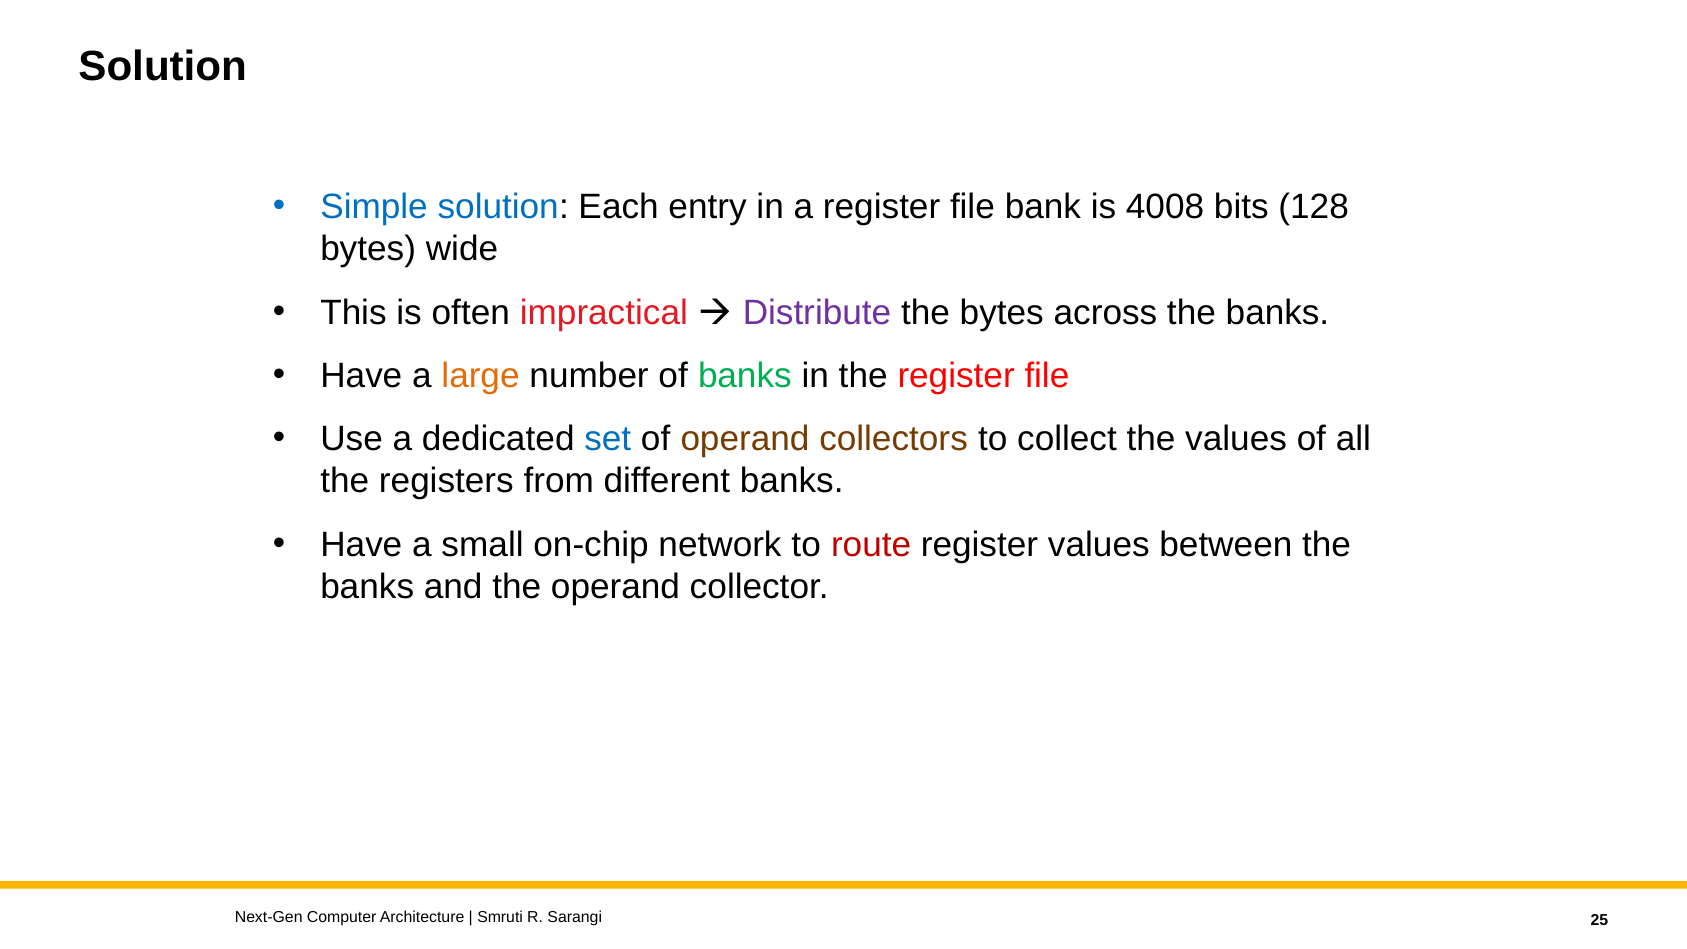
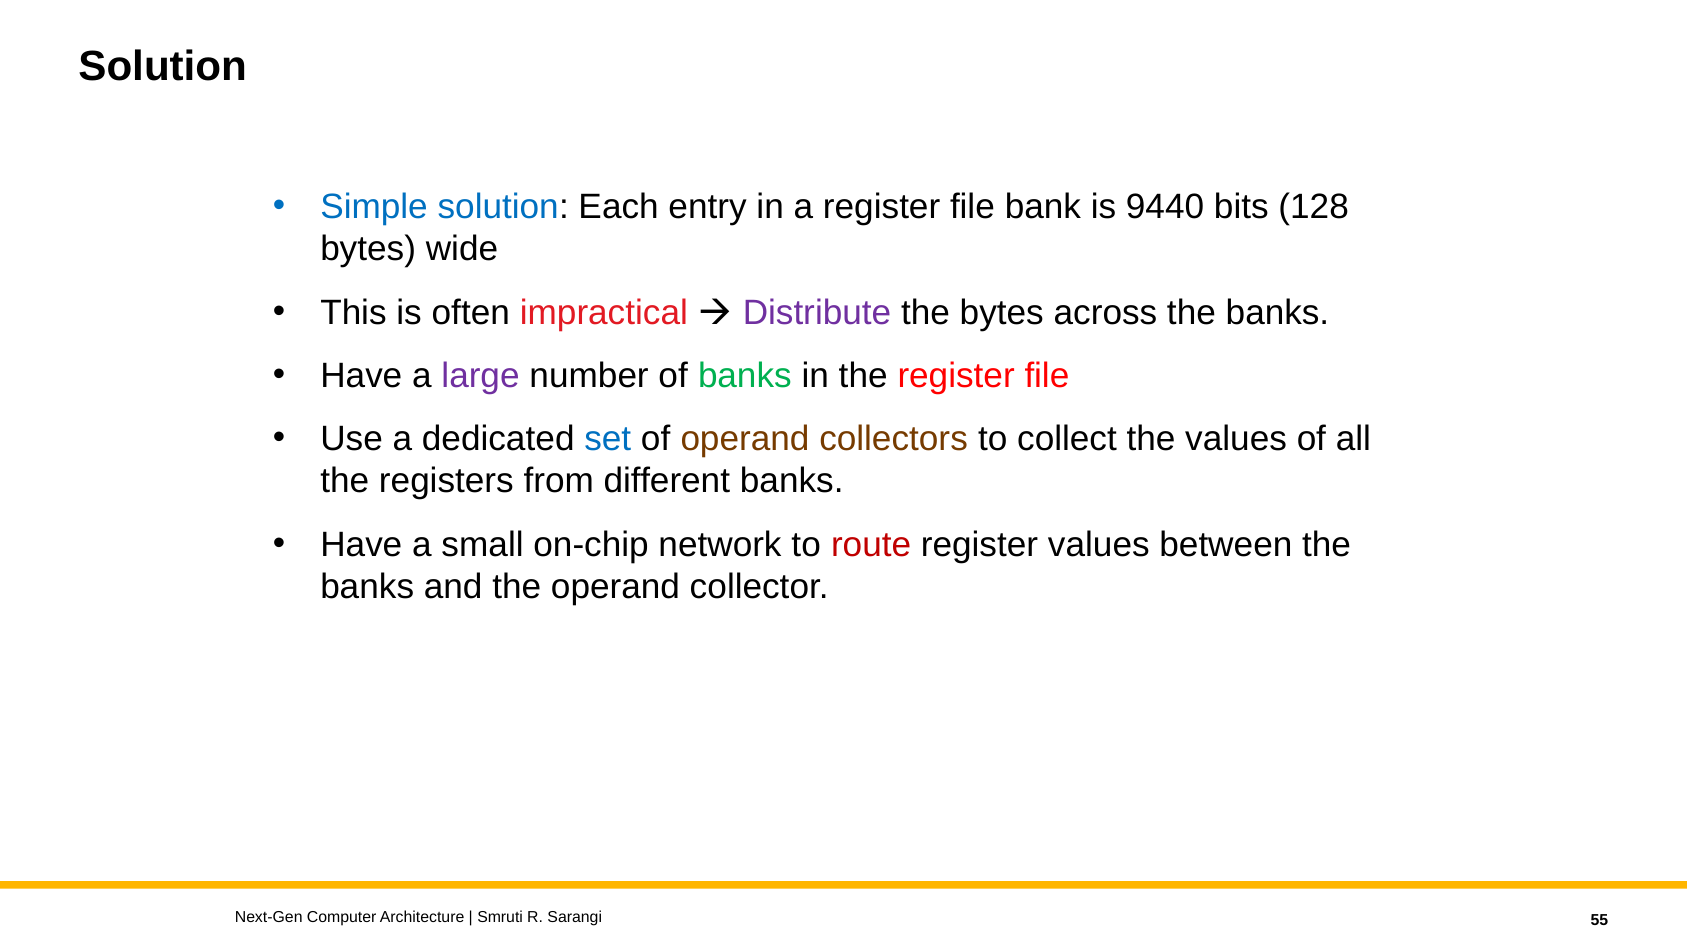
4008: 4008 -> 9440 (1165, 207)
large colour: orange -> purple (481, 376)
25: 25 -> 55 (1599, 920)
